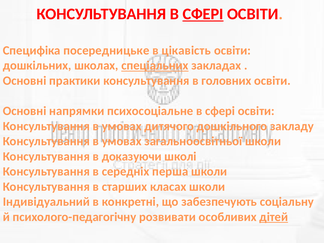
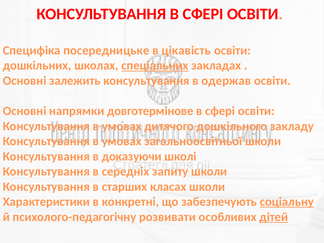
СФЕРІ underline: present -> none (203, 14)
практики: практики -> залежить (75, 81)
головних: головних -> одержав (226, 81)
психосоціальне: психосоціальне -> довготермінове (150, 111)
перша: перша -> запиту (170, 171)
Індивідуальний: Індивідуальний -> Характеристики (46, 202)
соціальну underline: none -> present (287, 202)
